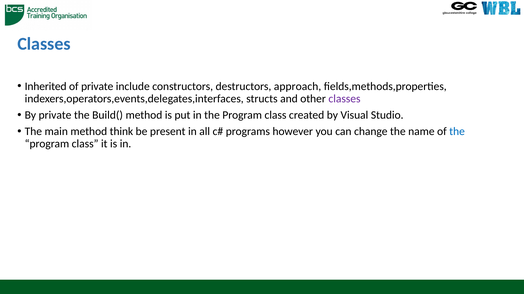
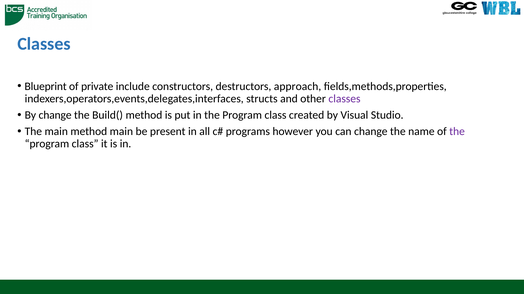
Inherited: Inherited -> Blueprint (46, 87)
By private: private -> change (55, 115)
method think: think -> main (121, 132)
the colour: blue -> purple (457, 132)
